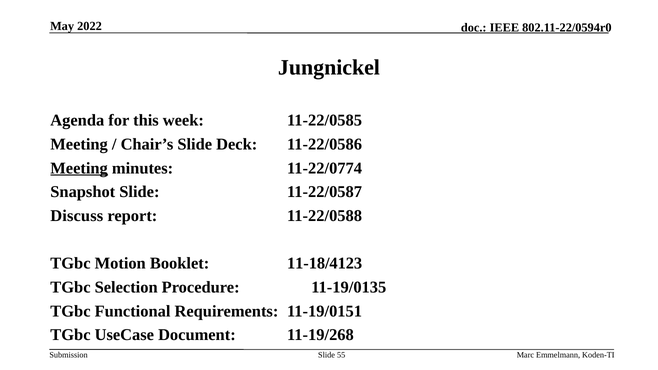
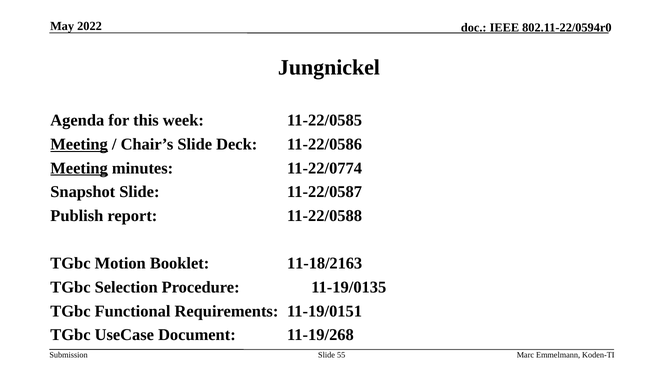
Meeting underline: none -> present (79, 144)
Discuss: Discuss -> Publish (77, 216)
11-18/4123: 11-18/4123 -> 11-18/2163 (325, 264)
